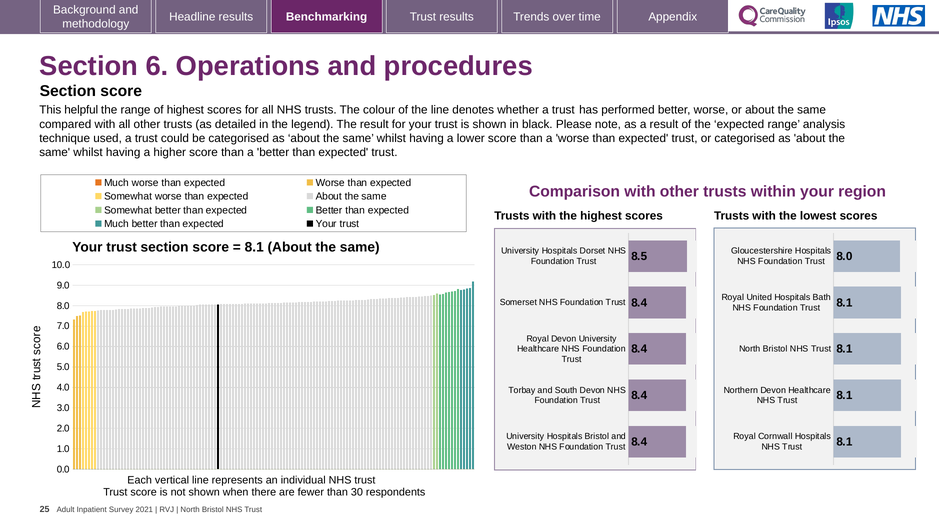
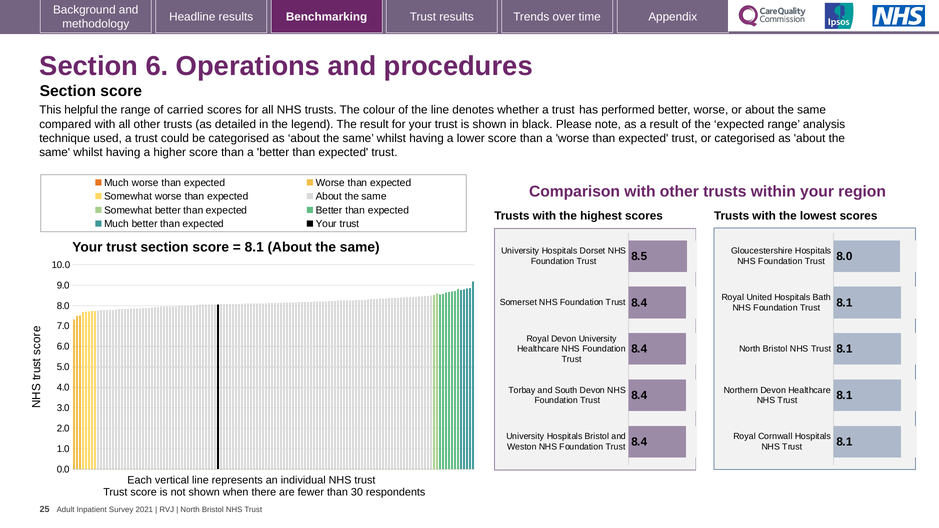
of highest: highest -> carried (185, 110)
